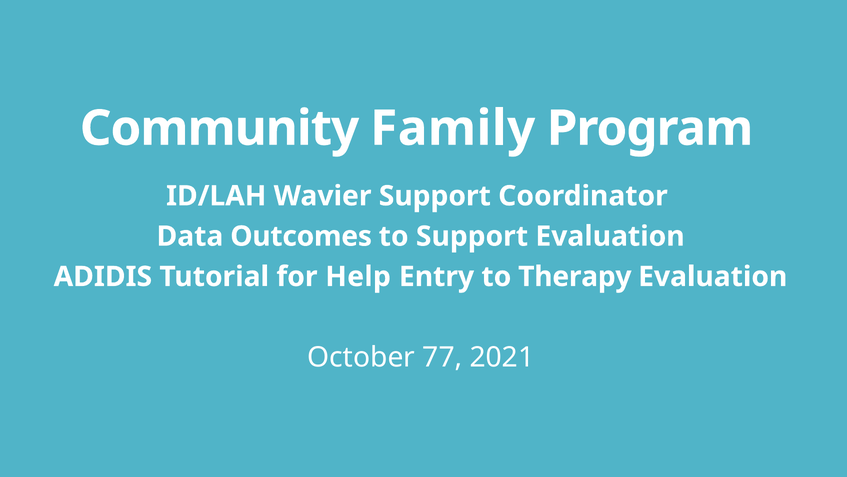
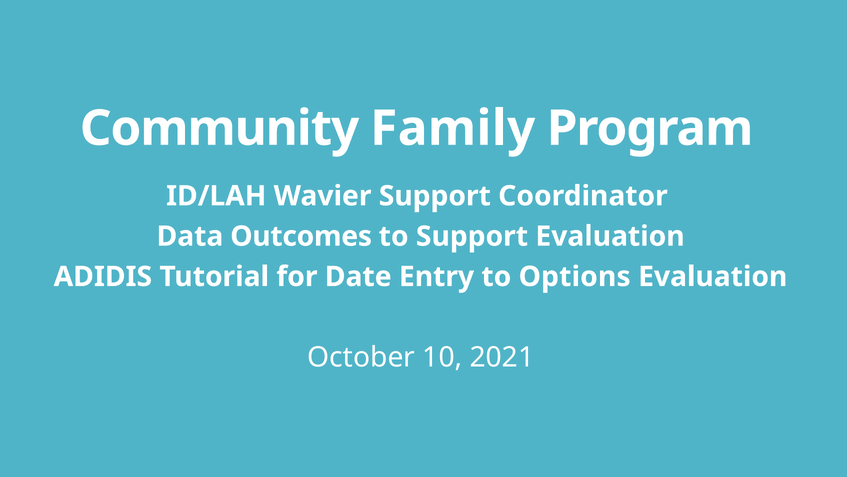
Help: Help -> Date (358, 276)
Therapy: Therapy -> Options (575, 276)
77: 77 -> 10 (442, 357)
